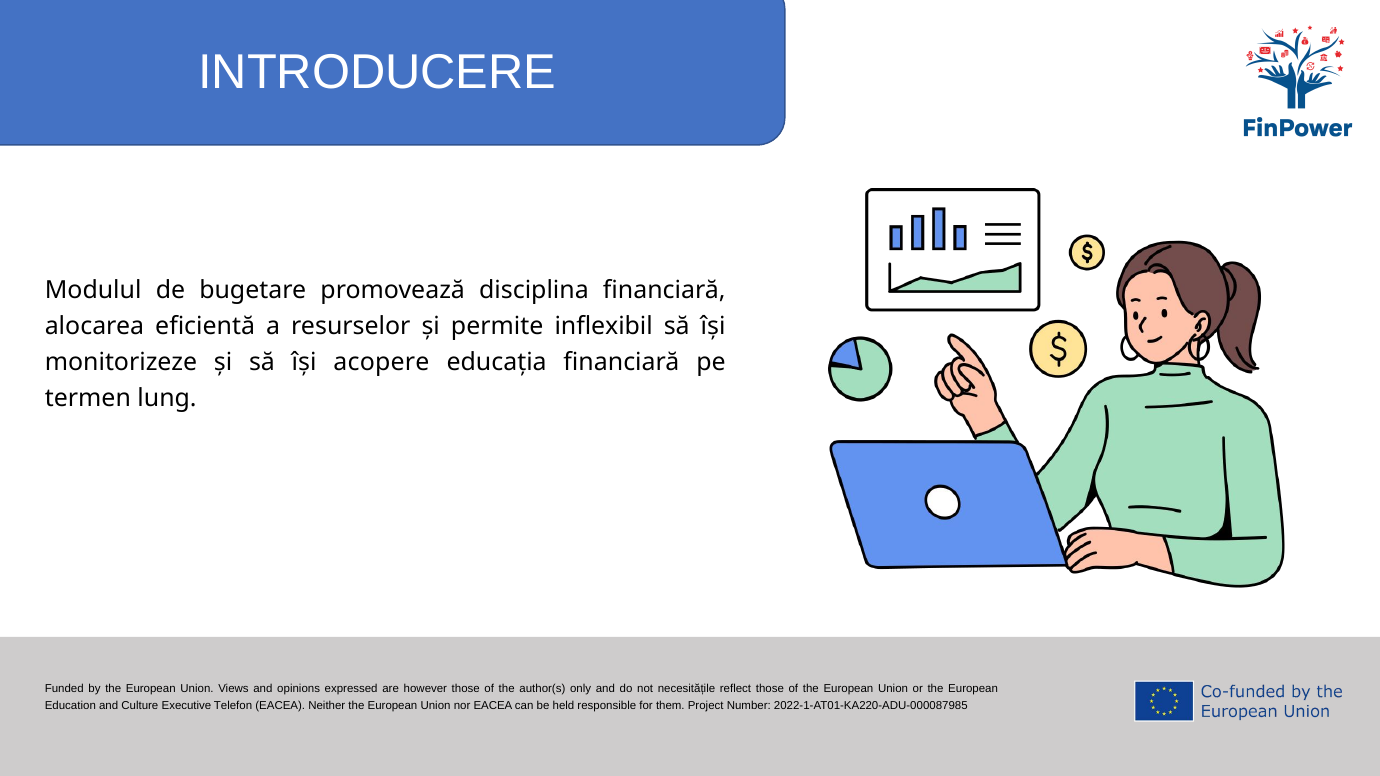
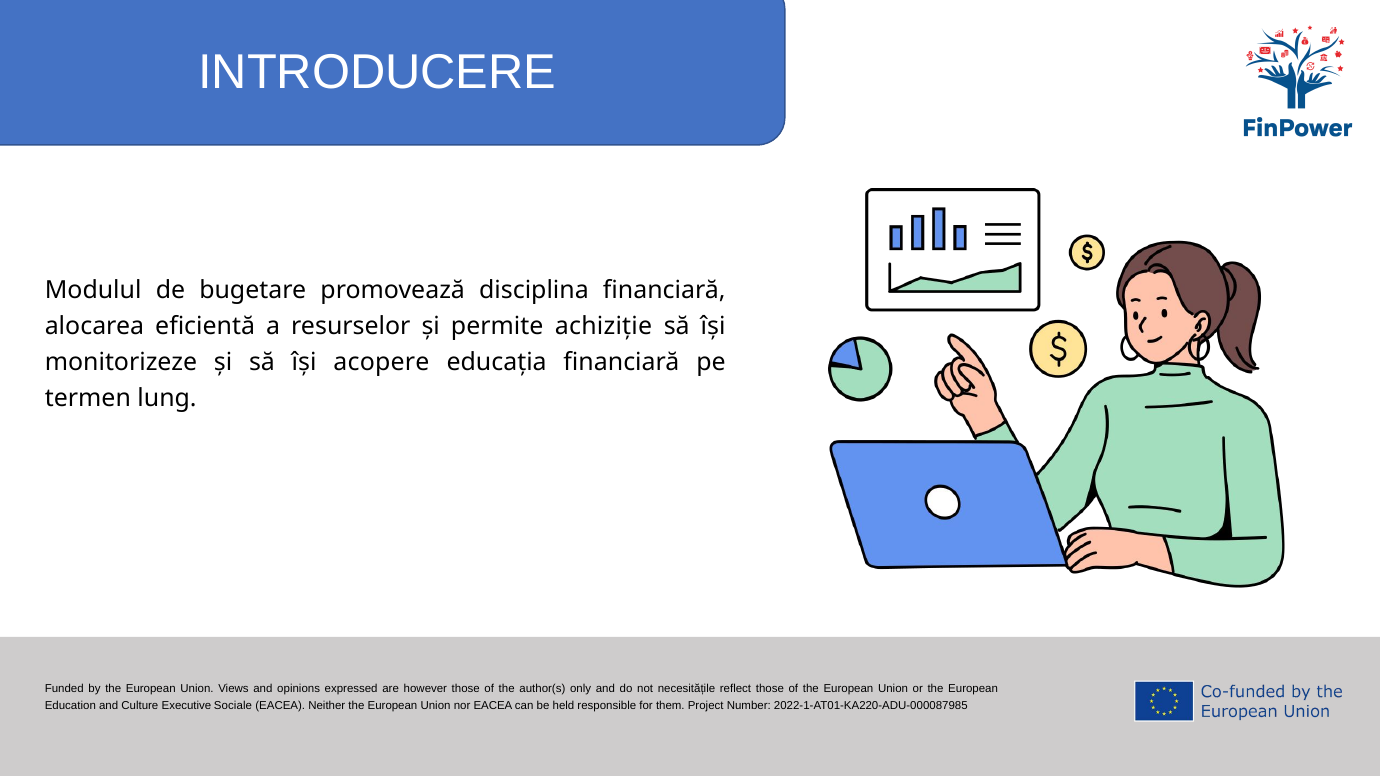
inflexibil: inflexibil -> achiziție (604, 326)
Telefon: Telefon -> Sociale (233, 706)
